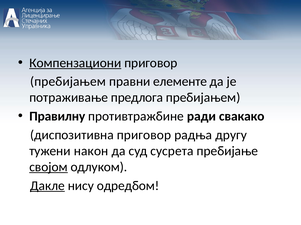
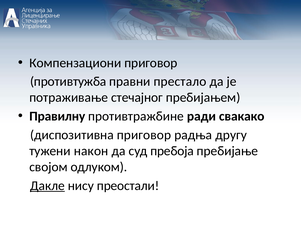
Компензациони underline: present -> none (75, 63)
пребијањем: пребијањем -> противтужба (68, 82)
елементе: елементе -> престало (180, 82)
предлога: предлога -> стечајног (137, 98)
сусрета: сусрета -> пребоја (172, 151)
својом underline: present -> none (49, 167)
одредбом: одредбом -> преостали (128, 186)
